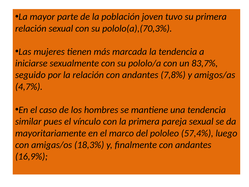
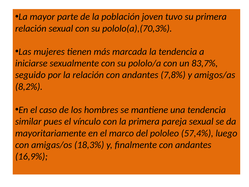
4,7%: 4,7% -> 8,2% (29, 87)
